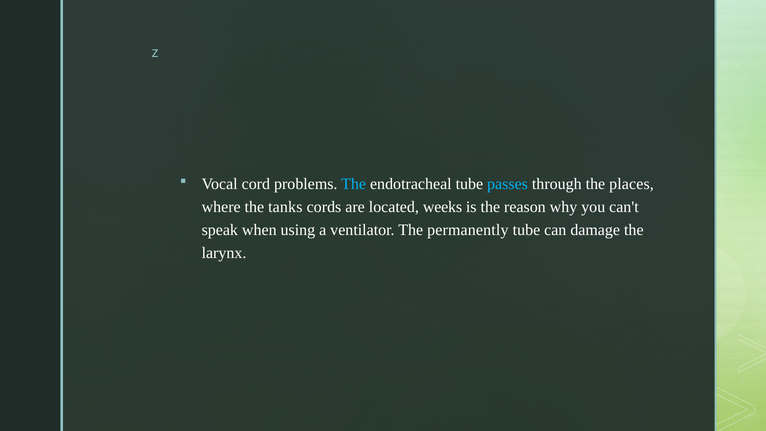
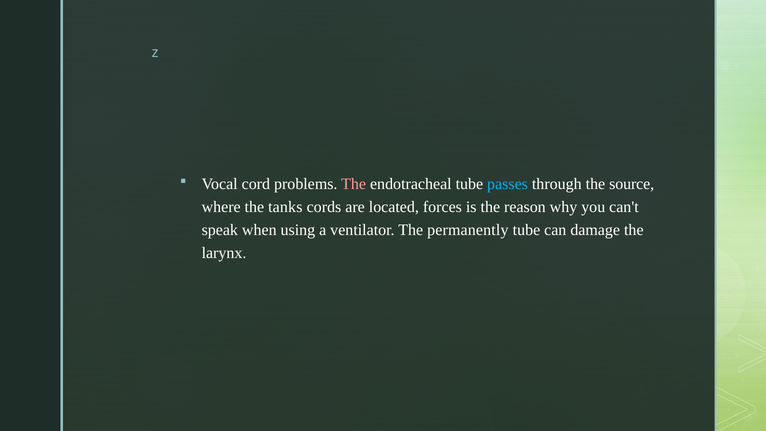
The colour: light blue -> pink (354, 184)
places: places -> source (632, 184)
weeks: weeks -> forces (442, 207)
